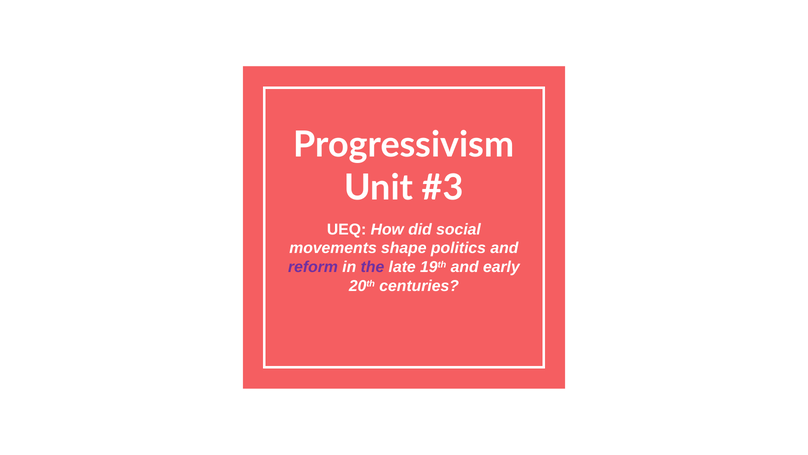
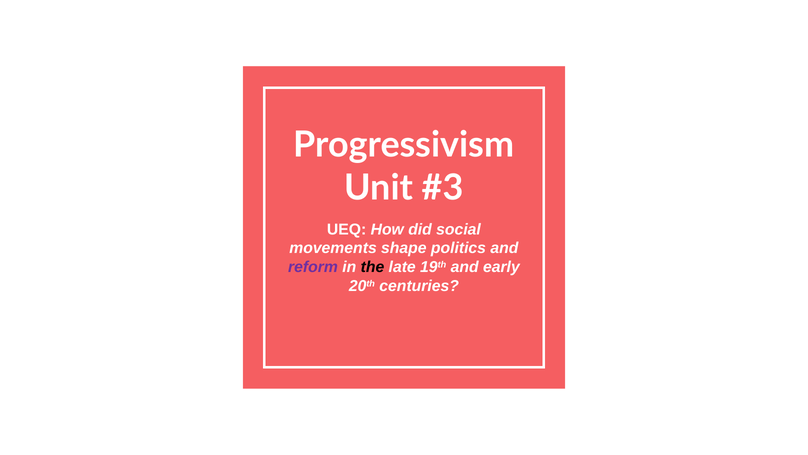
the colour: purple -> black (372, 267)
